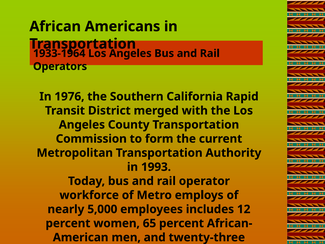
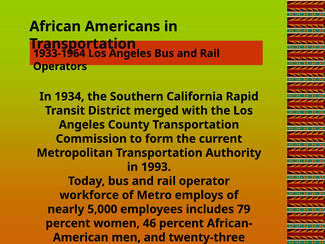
1976: 1976 -> 1934 (69, 96)
12: 12 -> 79 (244, 209)
65: 65 -> 46 (149, 223)
